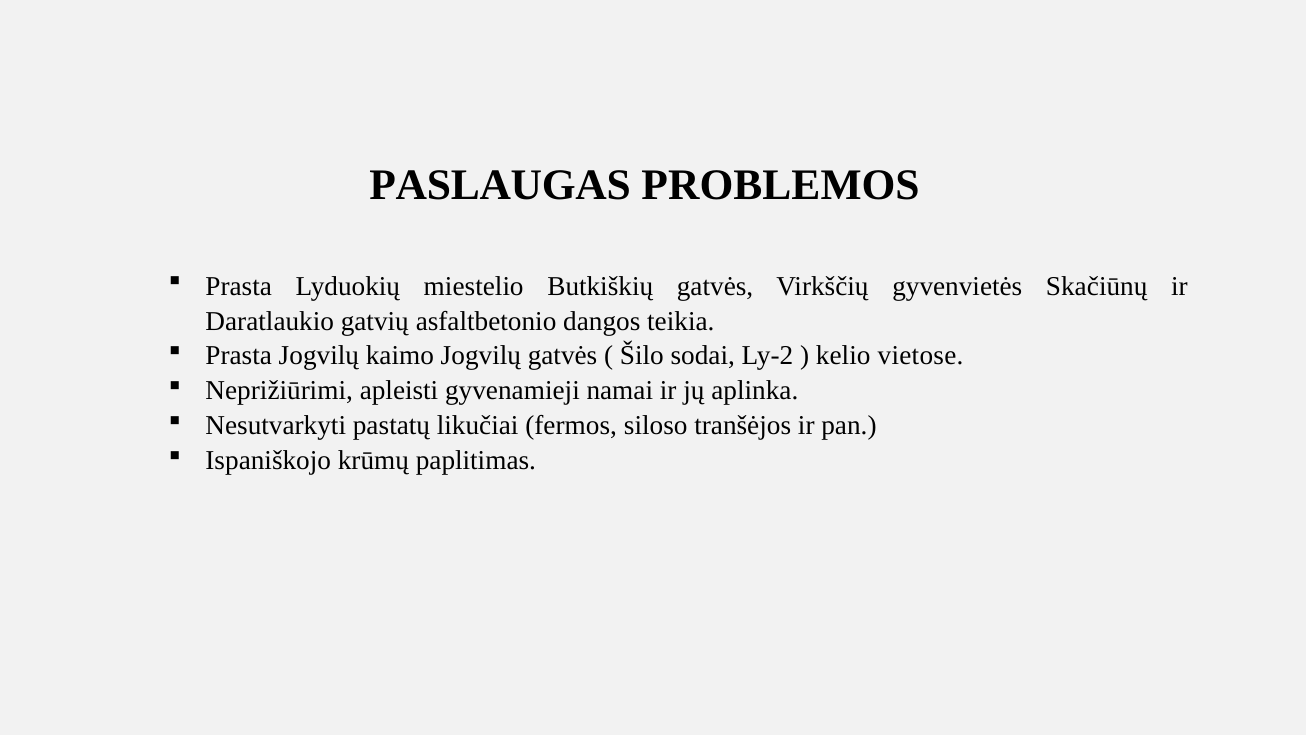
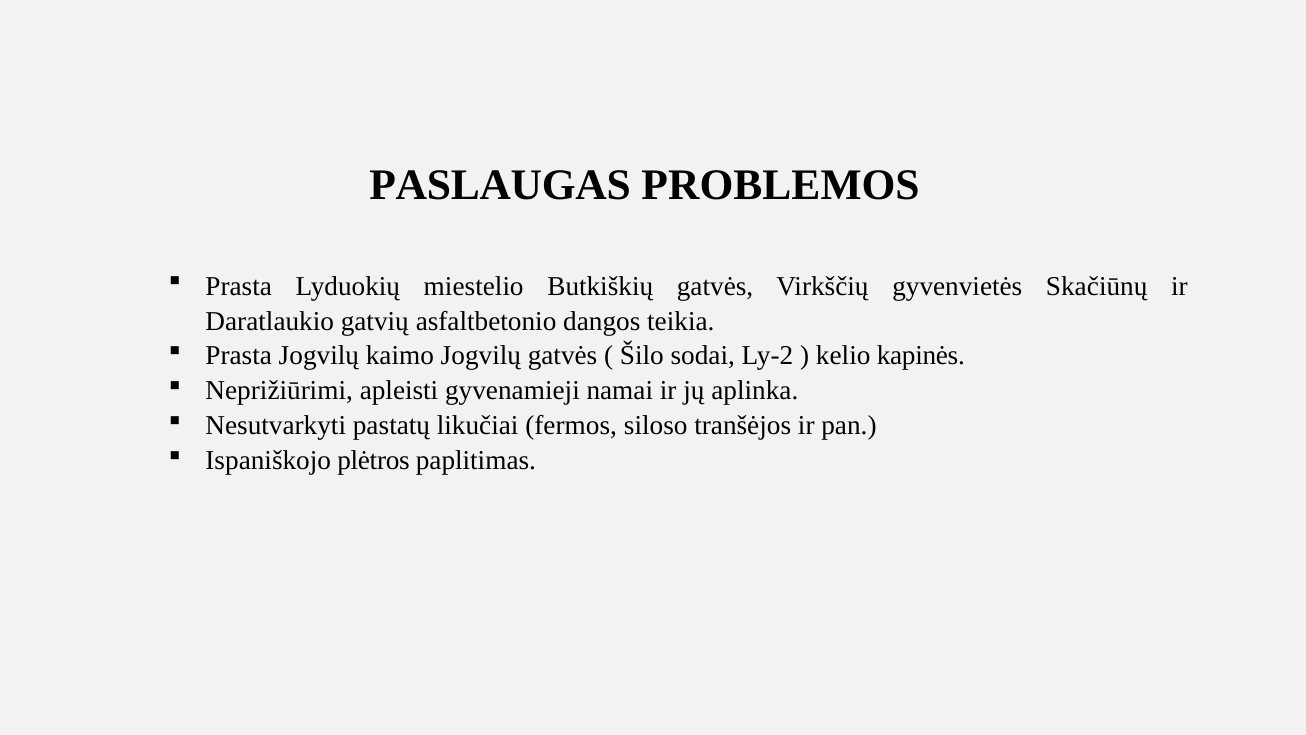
vietose: vietose -> kapinės (921, 356)
krūmų: krūmų -> plėtros (374, 461)
